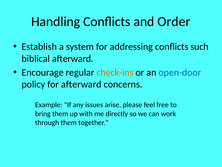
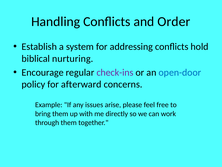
such: such -> hold (200, 47)
biblical afterward: afterward -> nurturing (73, 58)
check-ins colour: orange -> purple (115, 72)
